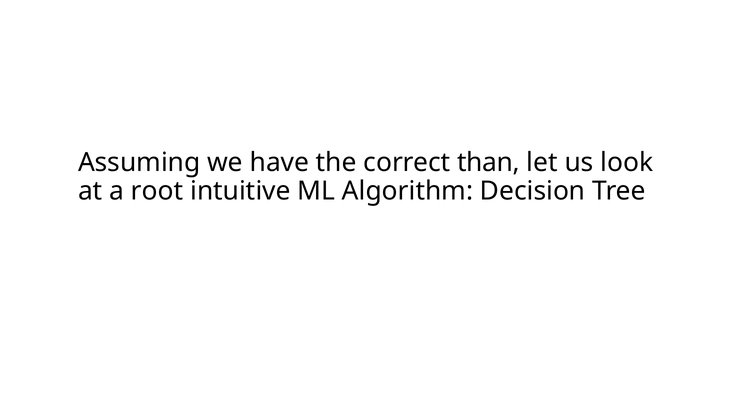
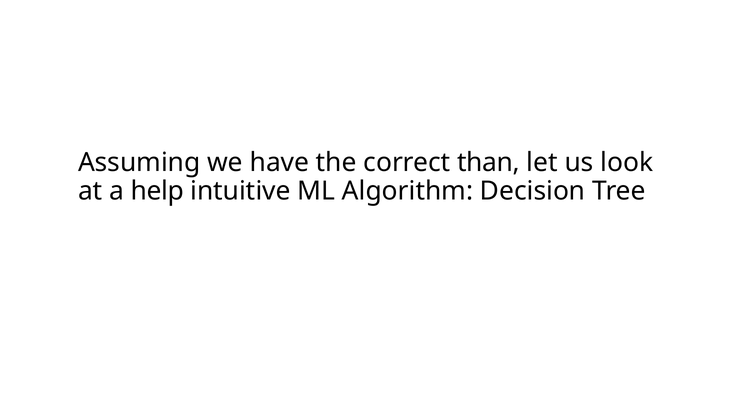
root: root -> help (157, 191)
